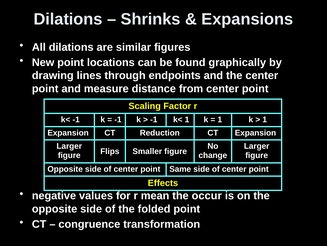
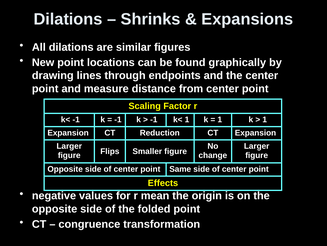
occur: occur -> origin (207, 195)
